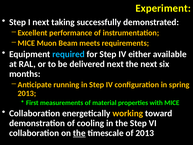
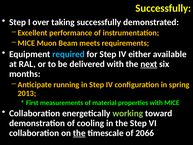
Experiment: Experiment -> Successfully (163, 8)
I next: next -> over (41, 22)
delivered next: next -> with (115, 64)
next underline: none -> present (149, 64)
working colour: yellow -> light green (128, 113)
of 2013: 2013 -> 2066 (145, 133)
